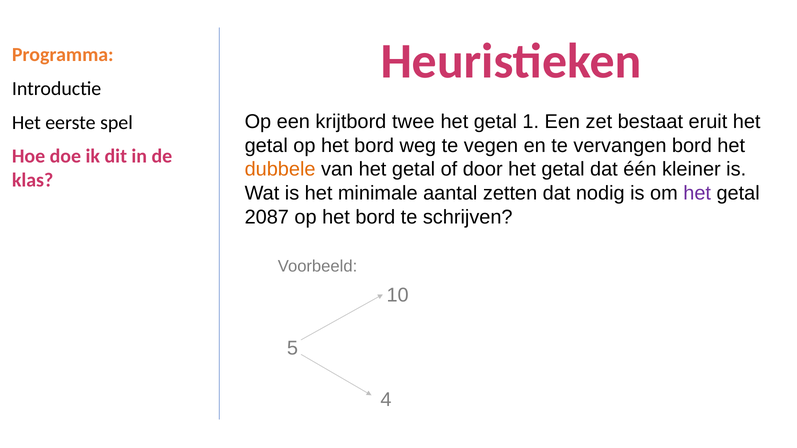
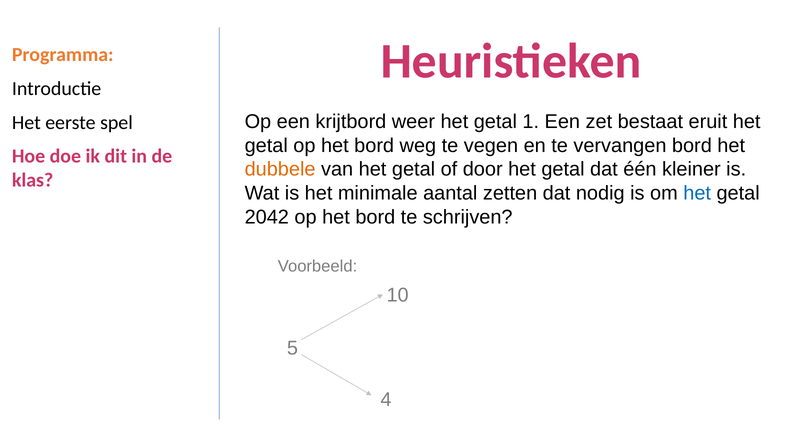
twee: twee -> weer (413, 122)
het colour: purple -> blue (697, 193)
2087: 2087 -> 2042 (267, 217)
